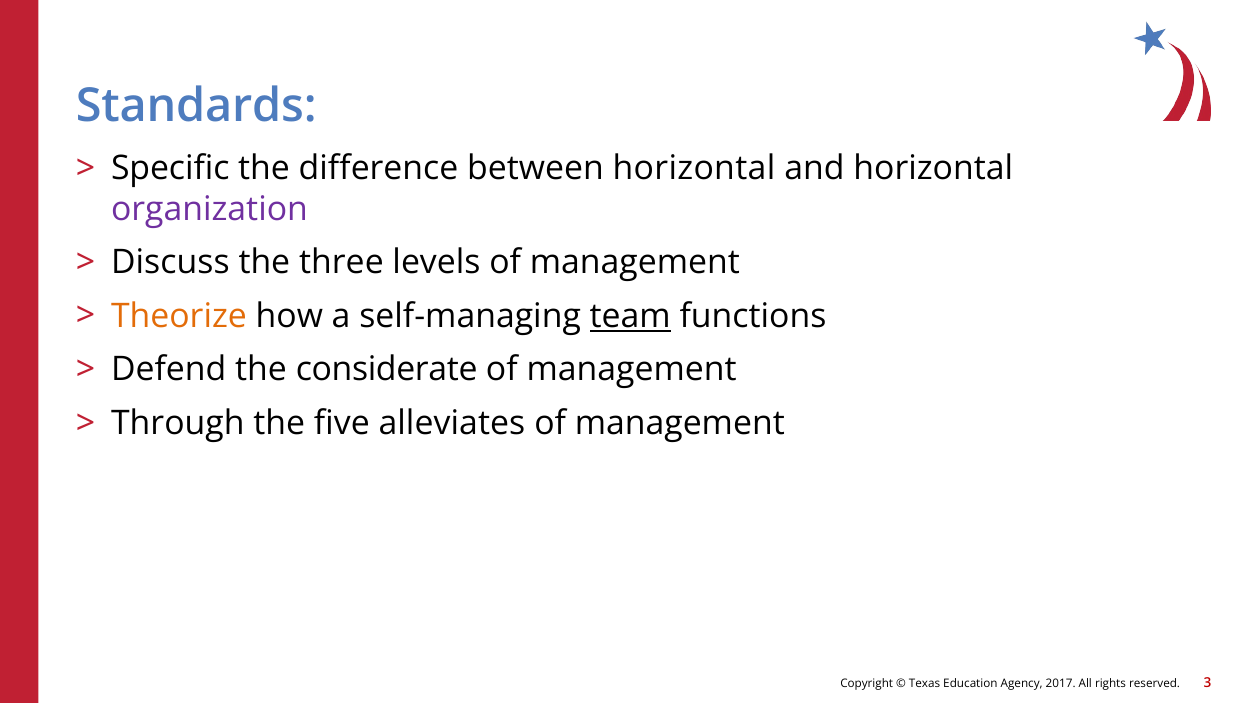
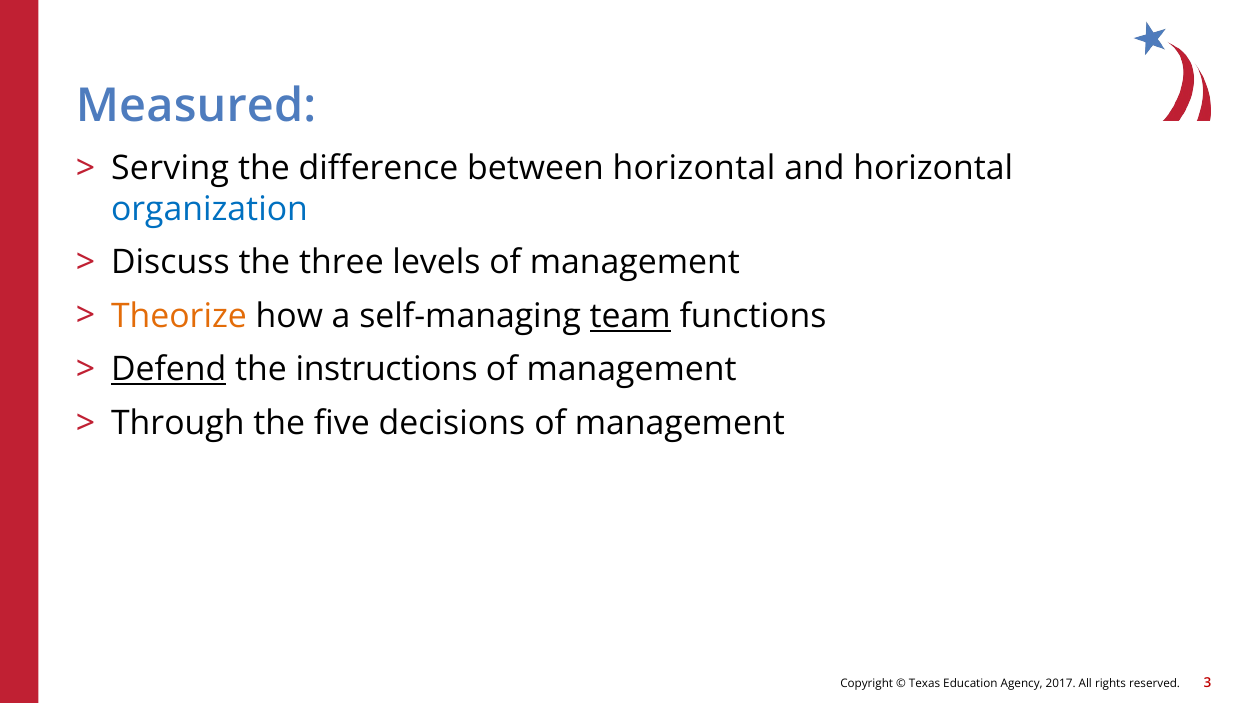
Standards: Standards -> Measured (196, 106)
Specific: Specific -> Serving (170, 168)
organization colour: purple -> blue (209, 209)
Defend underline: none -> present (169, 370)
considerate: considerate -> instructions (387, 370)
alleviates: alleviates -> decisions (452, 423)
